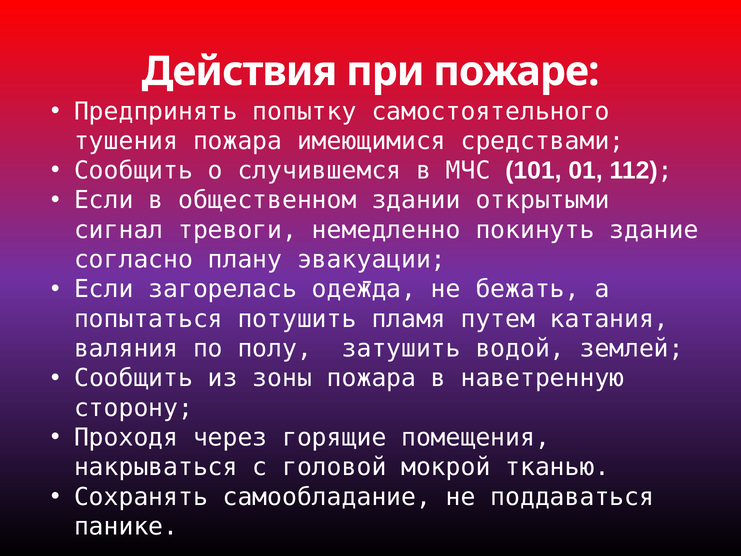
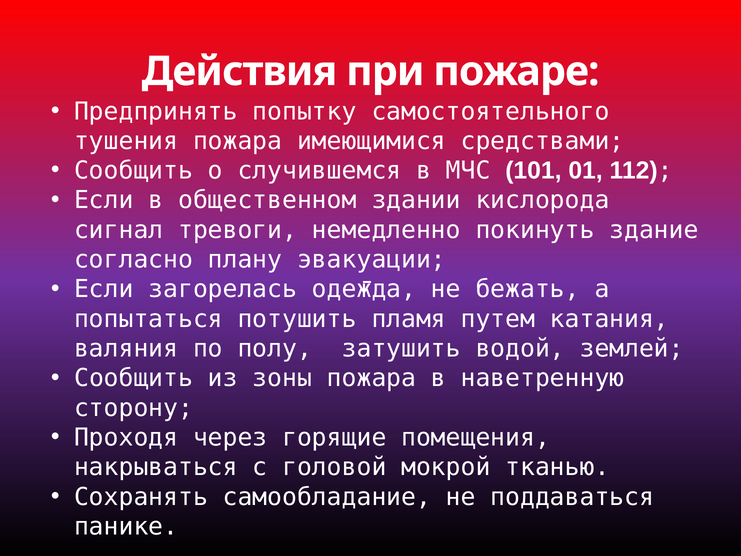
открытыми: открытыми -> кислорода (543, 200)
